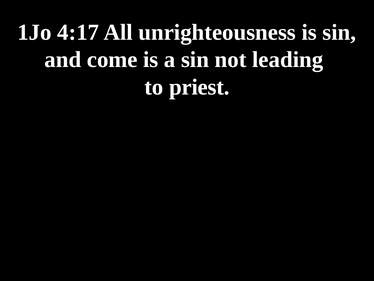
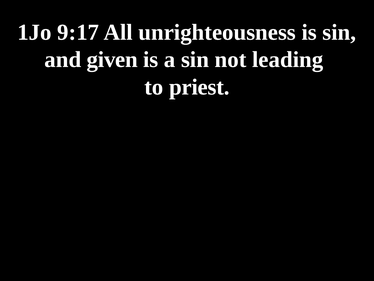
4:17: 4:17 -> 9:17 (78, 32)
come: come -> given (112, 60)
